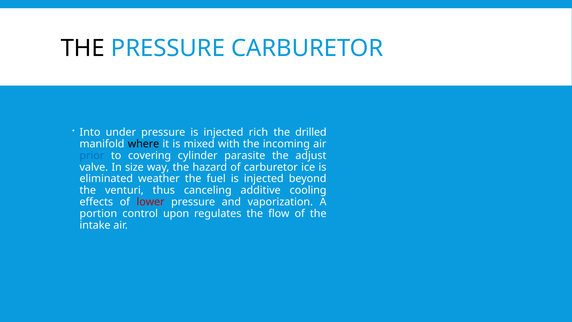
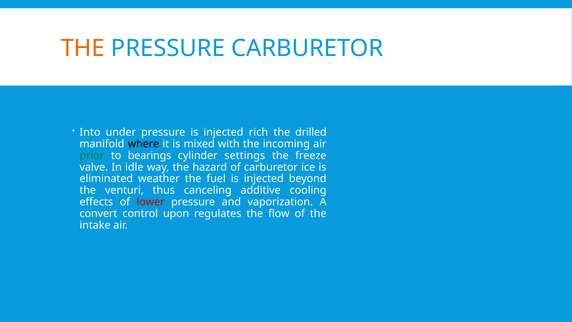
THE colour: black -> orange (83, 48)
prior colour: blue -> green (92, 155)
covering: covering -> bearings (150, 155)
parasite: parasite -> settings (245, 155)
adjust: adjust -> freeze (311, 155)
size: size -> idle (134, 167)
portion: portion -> convert (98, 213)
